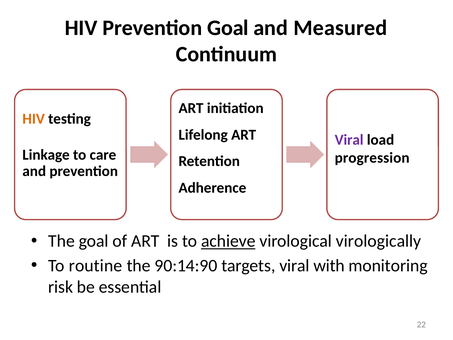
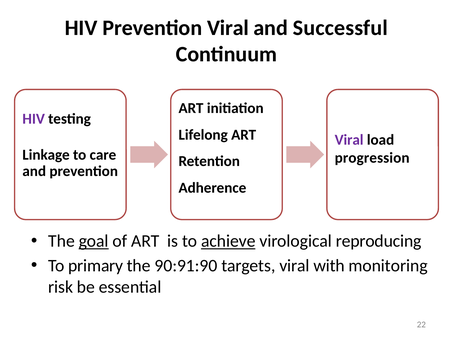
Prevention Goal: Goal -> Viral (228, 28)
Measured: Measured -> Successful (340, 28)
HIV colour: orange -> purple (34, 119)
goal underline: none -> present (94, 241)
virologically: virologically -> reproducing (379, 241)
routine: routine -> primary (96, 266)
90:14:90: 90:14:90 -> 90:91:90 (186, 266)
